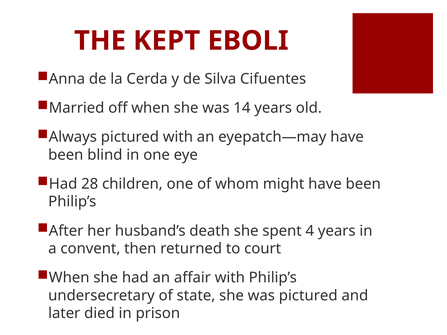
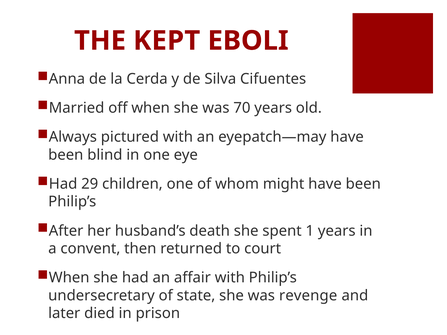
14: 14 -> 70 (242, 108)
28: 28 -> 29 (90, 184)
4: 4 -> 1 (310, 231)
was pictured: pictured -> revenge (308, 296)
